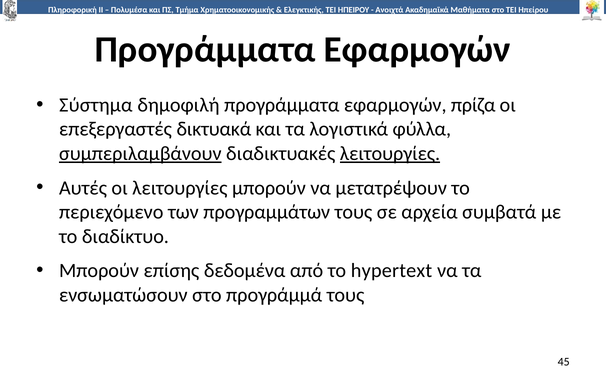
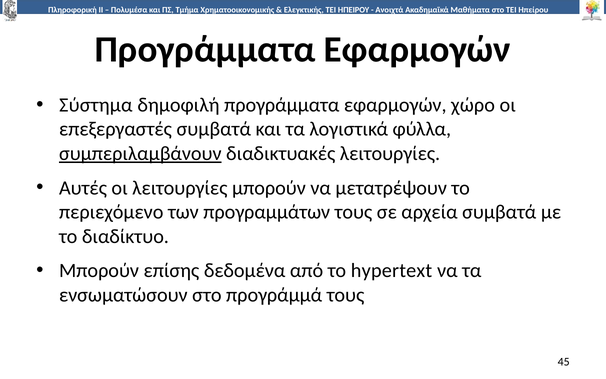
πρίζα: πρίζα -> χώρο (473, 105)
επεξεργαστές δικτυακά: δικτυακά -> συμβατά (214, 129)
λειτουργίες underline: present -> none (390, 153)
